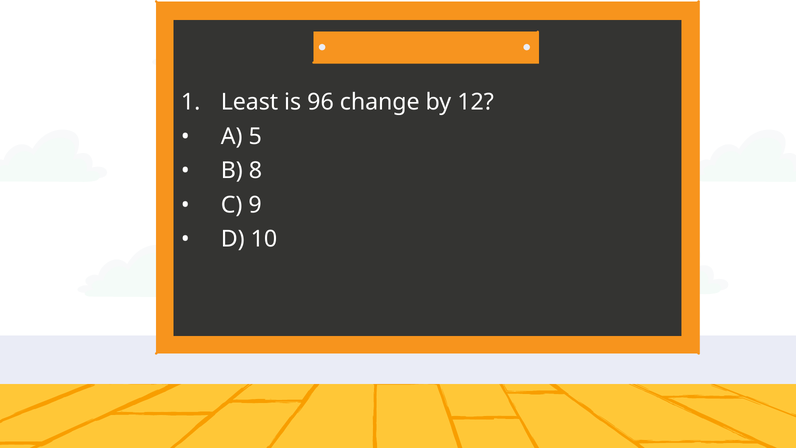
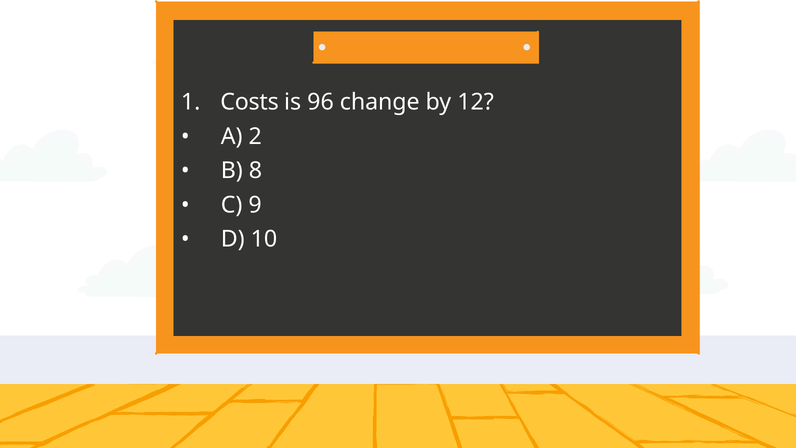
Least: Least -> Costs (250, 102)
5: 5 -> 2 (255, 136)
